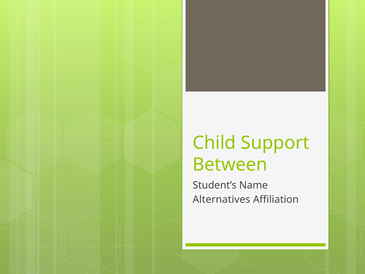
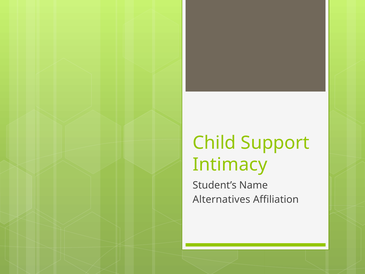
Between: Between -> Intimacy (230, 165)
